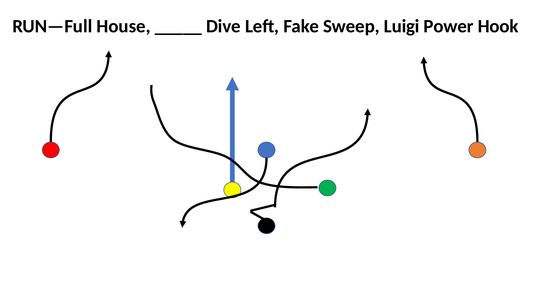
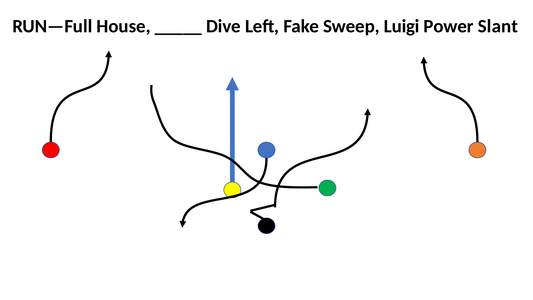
Hook: Hook -> Slant (498, 26)
